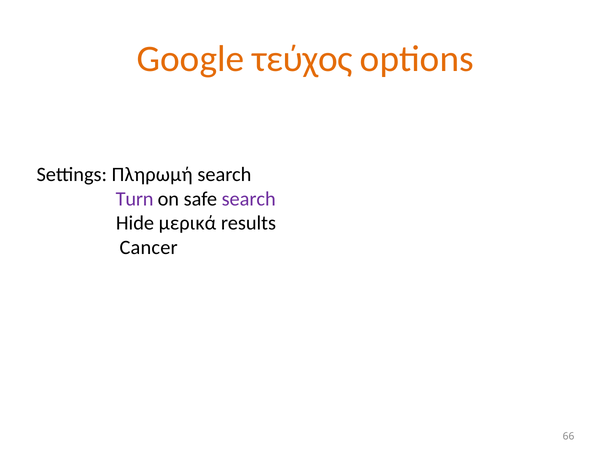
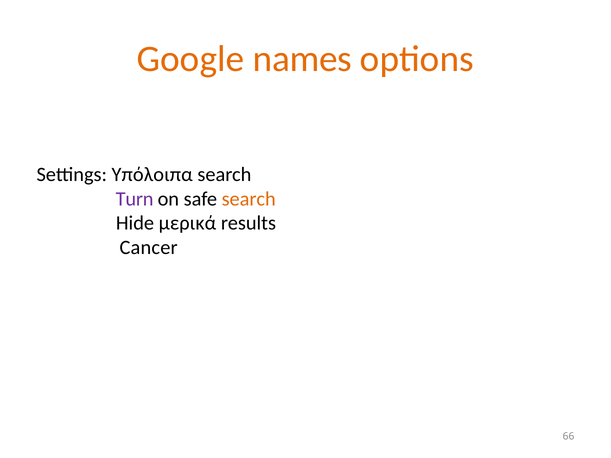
τεύχος: τεύχος -> names (302, 59)
Πληρωμή: Πληρωμή -> Υπόλοιπα (152, 174)
search colour: purple -> orange (249, 199)
